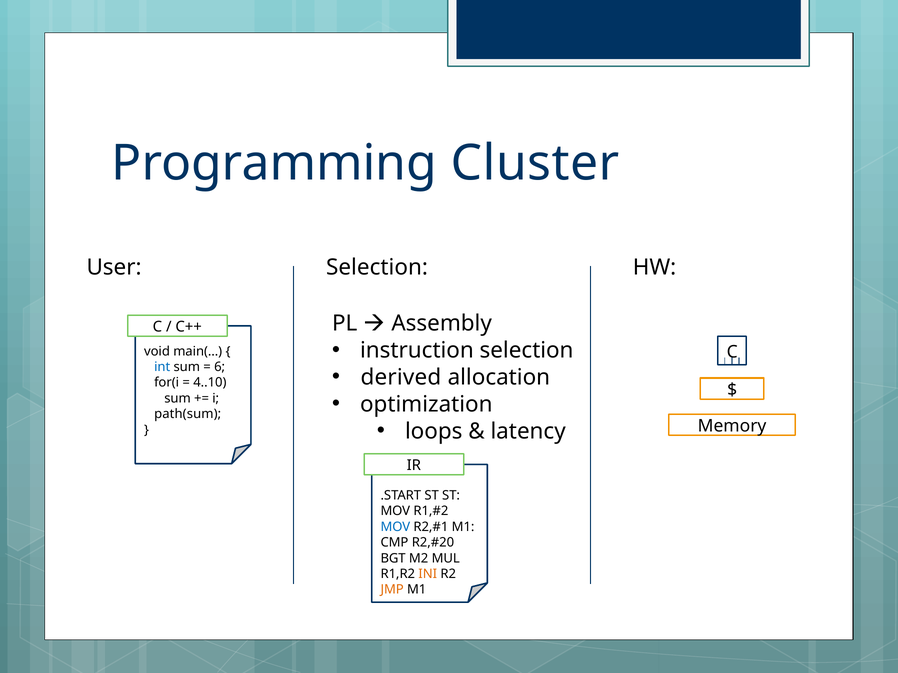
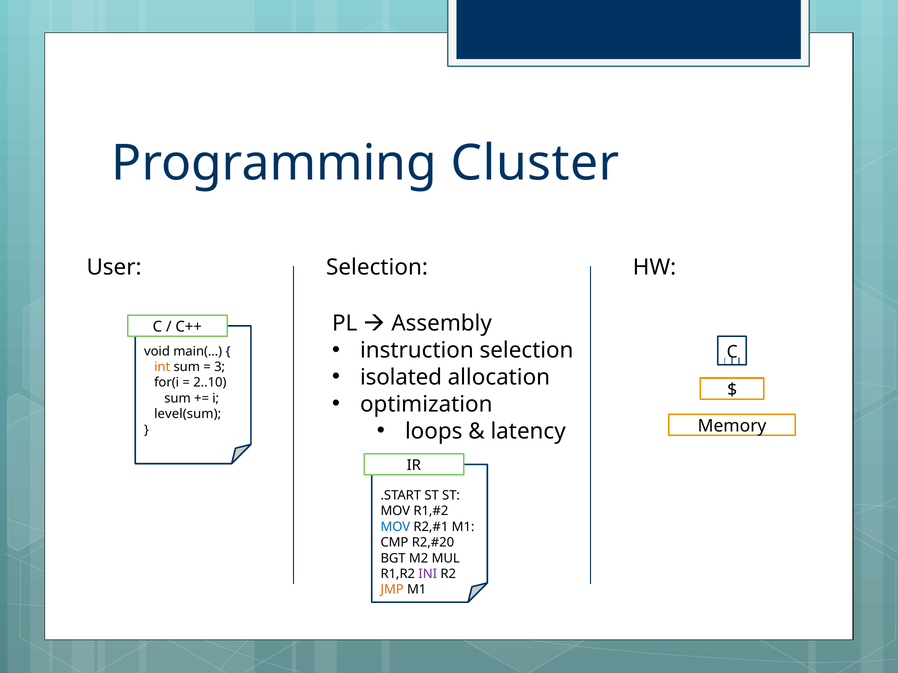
int colour: blue -> orange (162, 367)
6: 6 -> 3 (220, 367)
derived: derived -> isolated (401, 378)
4..10: 4..10 -> 2..10 (210, 383)
path(sum: path(sum -> level(sum (188, 414)
INI colour: orange -> purple (428, 574)
